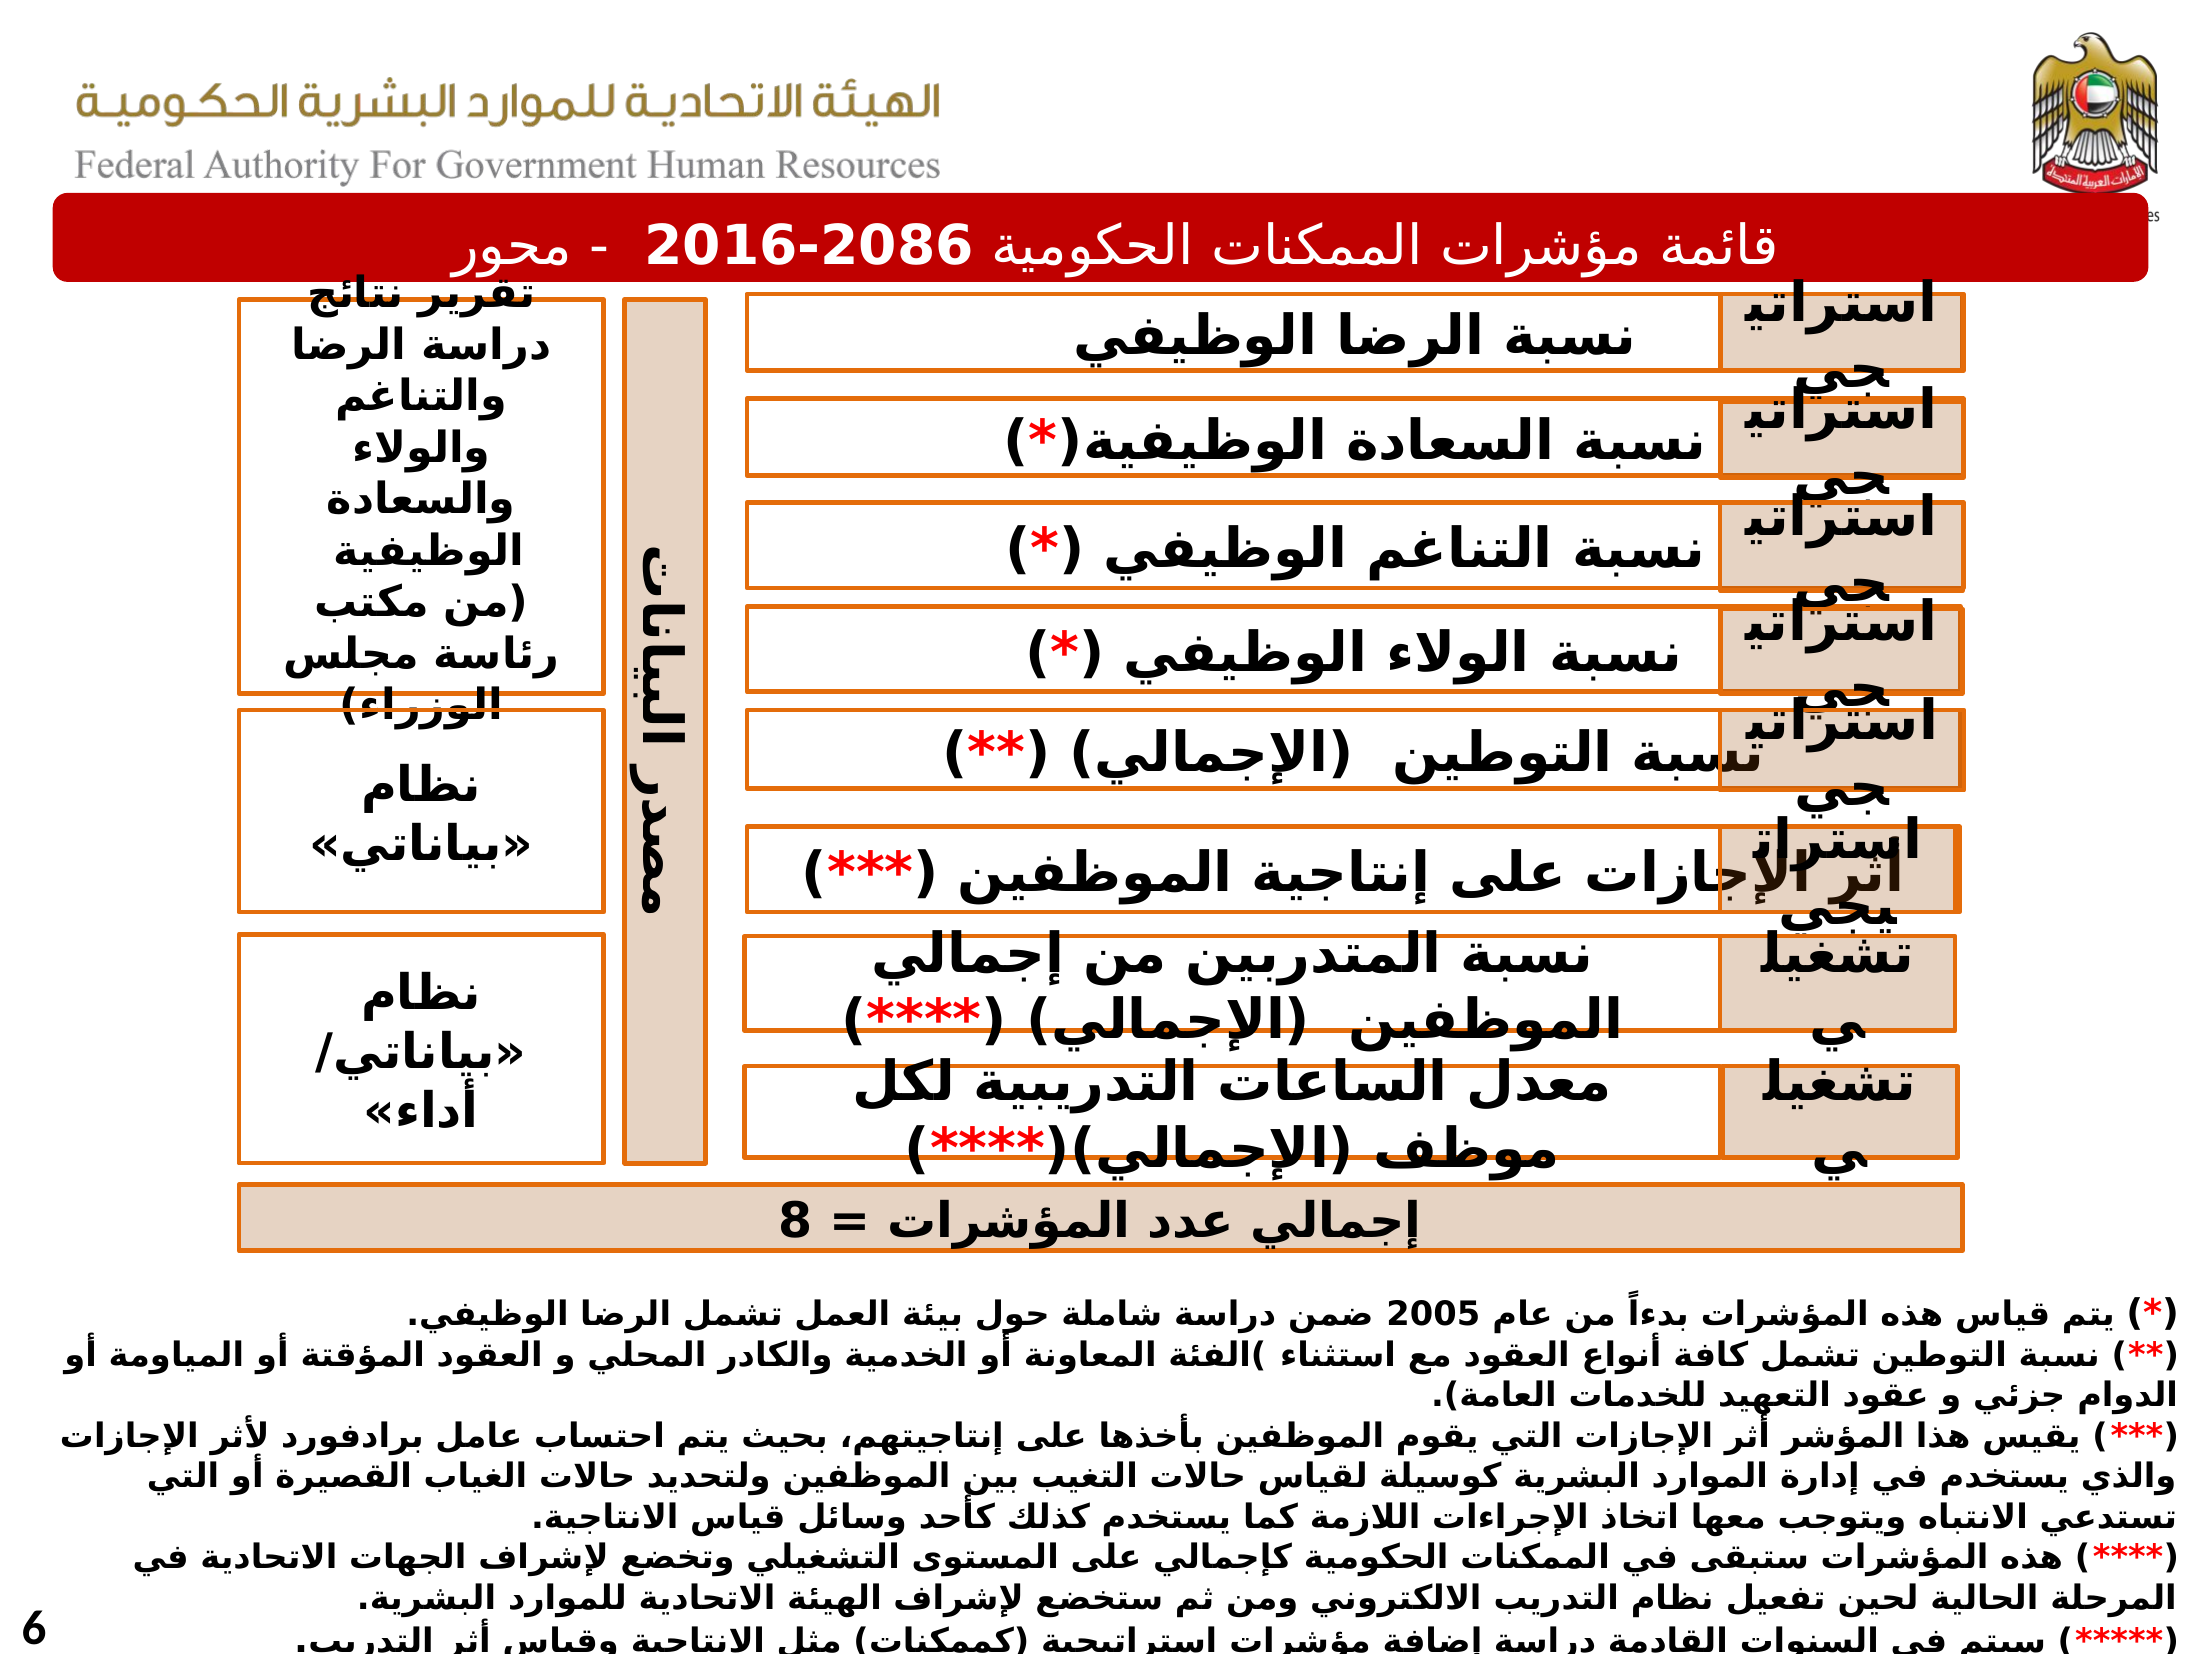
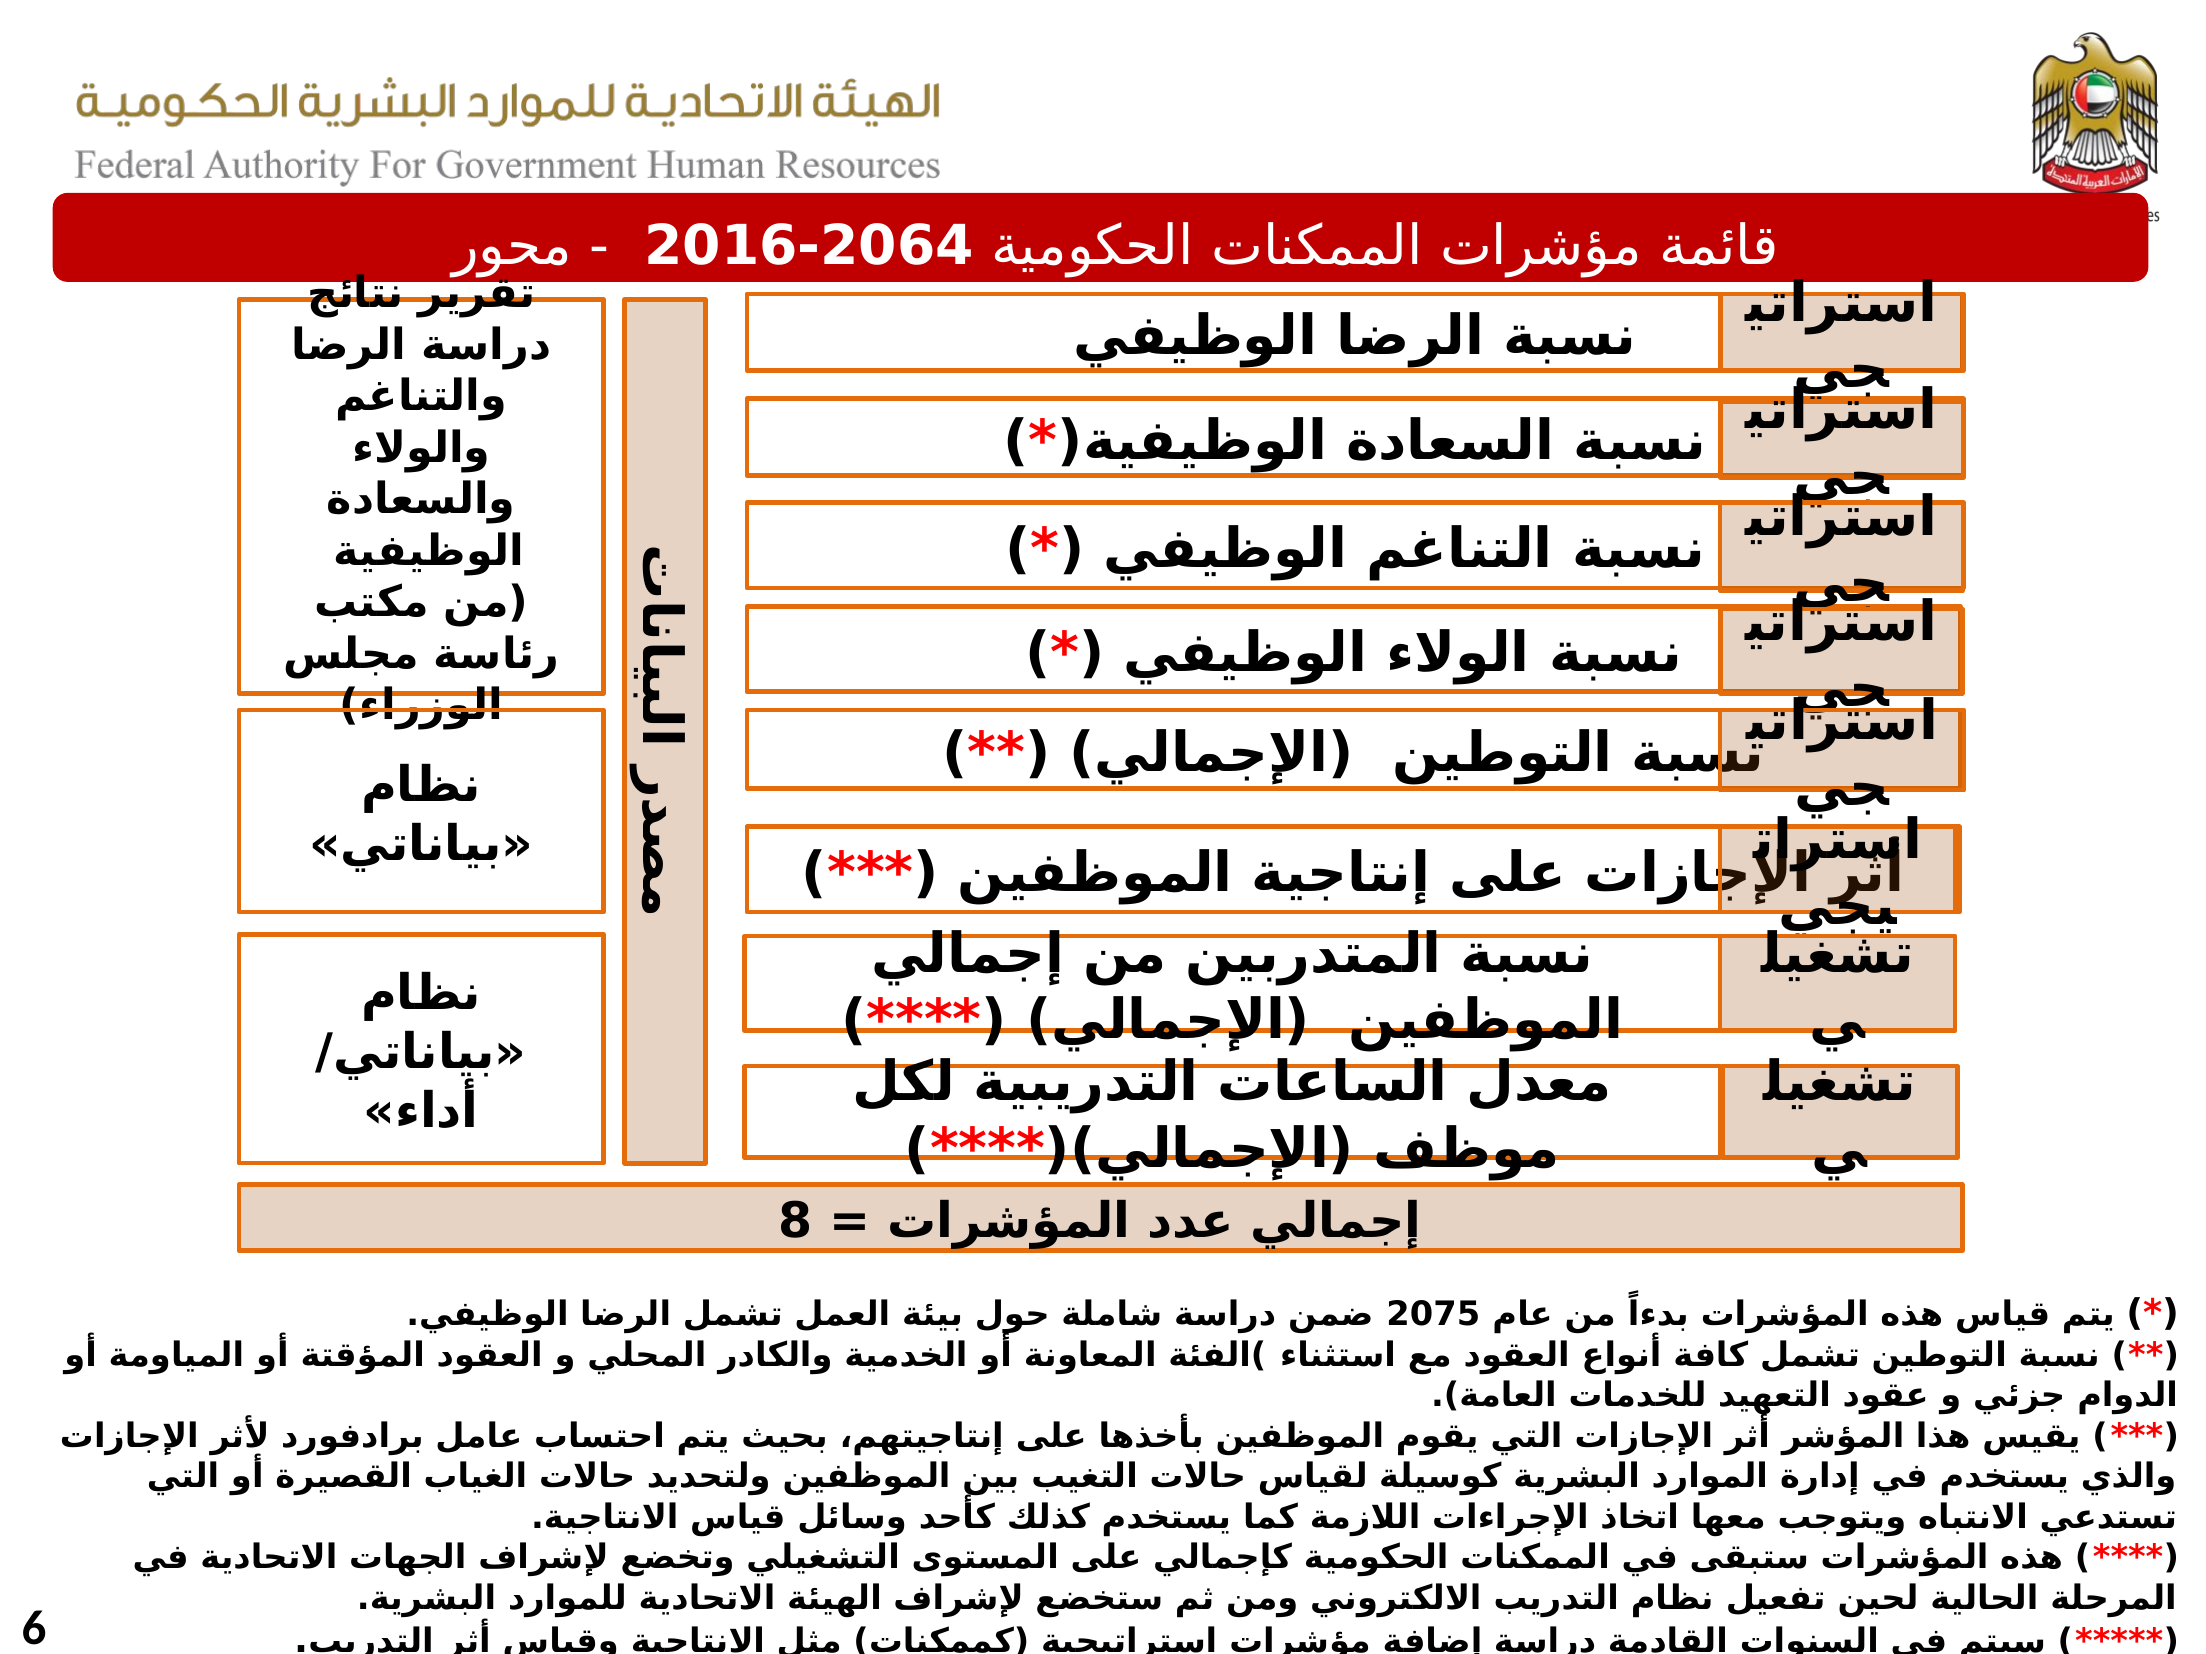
2086: 2086 -> 2064 (897, 246)
2005: 2005 -> 2075 (1433, 1315)
